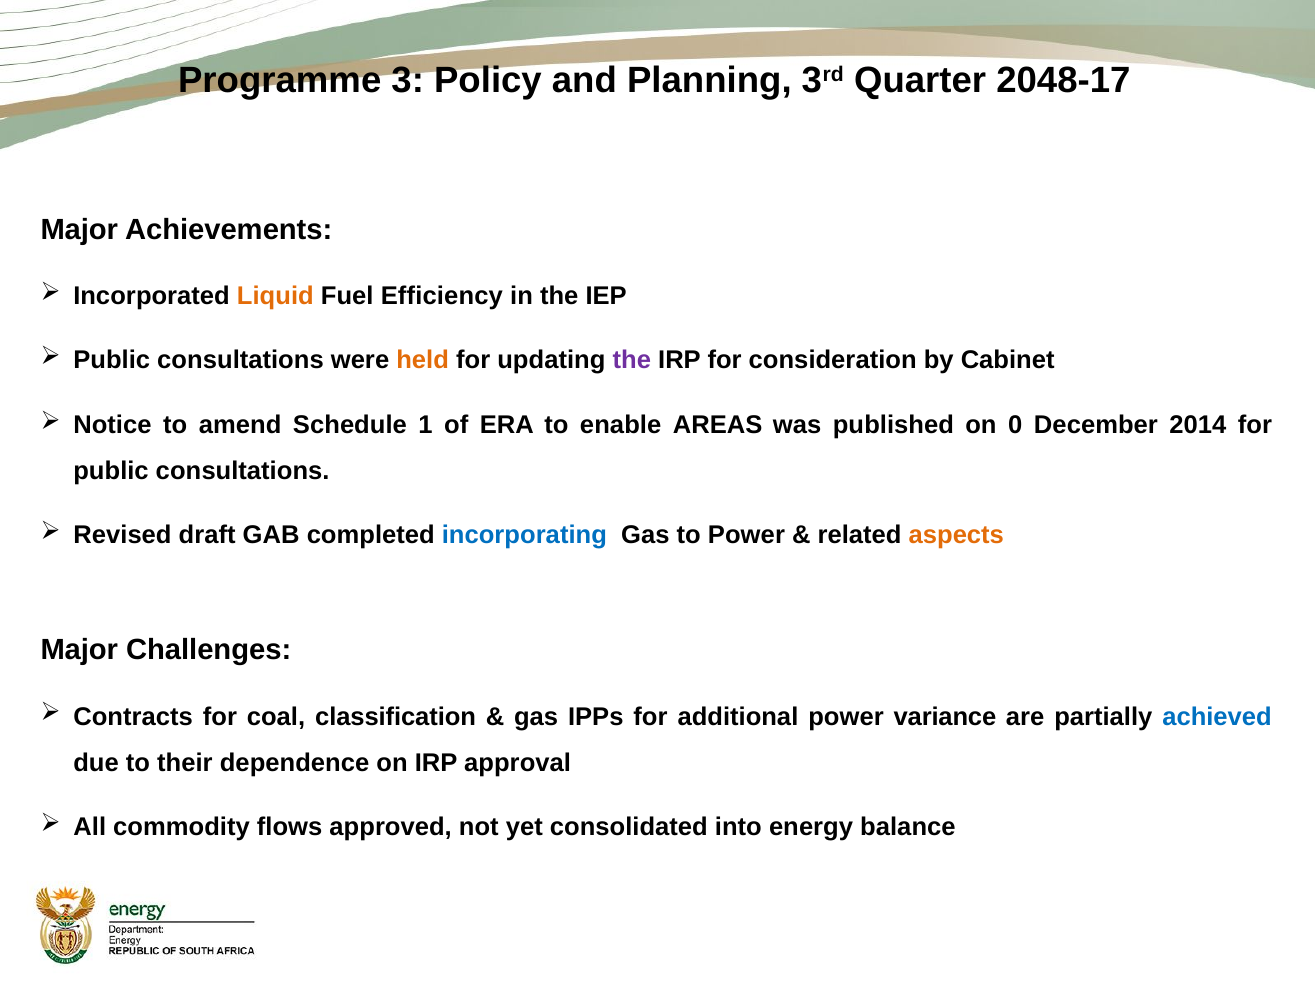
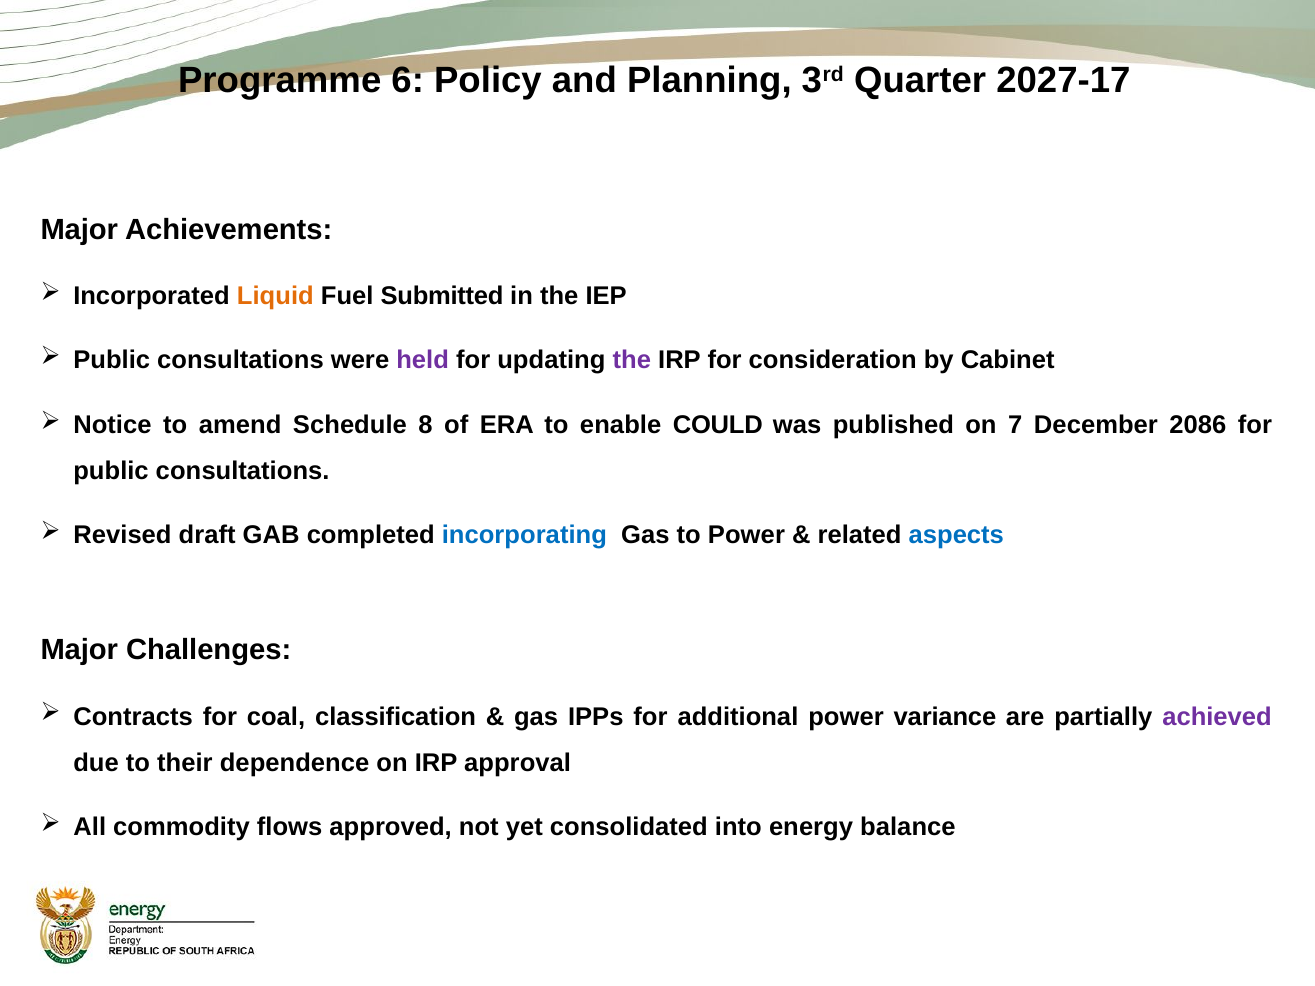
3: 3 -> 6 (408, 80)
2048-17: 2048-17 -> 2027-17 (1063, 80)
Efficiency: Efficiency -> Submitted (442, 296)
held colour: orange -> purple (423, 361)
1: 1 -> 8 (426, 425)
AREAS: AREAS -> COULD (718, 425)
0: 0 -> 7 (1015, 425)
2014: 2014 -> 2086 (1198, 425)
aspects colour: orange -> blue (956, 536)
achieved colour: blue -> purple (1217, 717)
